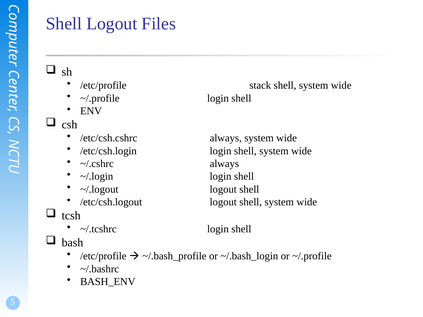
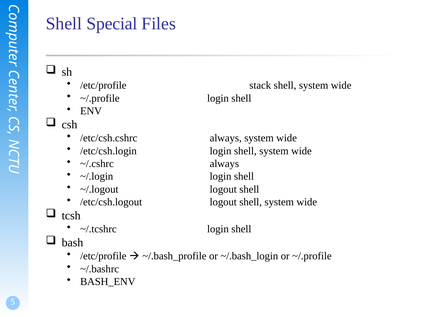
Shell Logout: Logout -> Special (112, 24)
